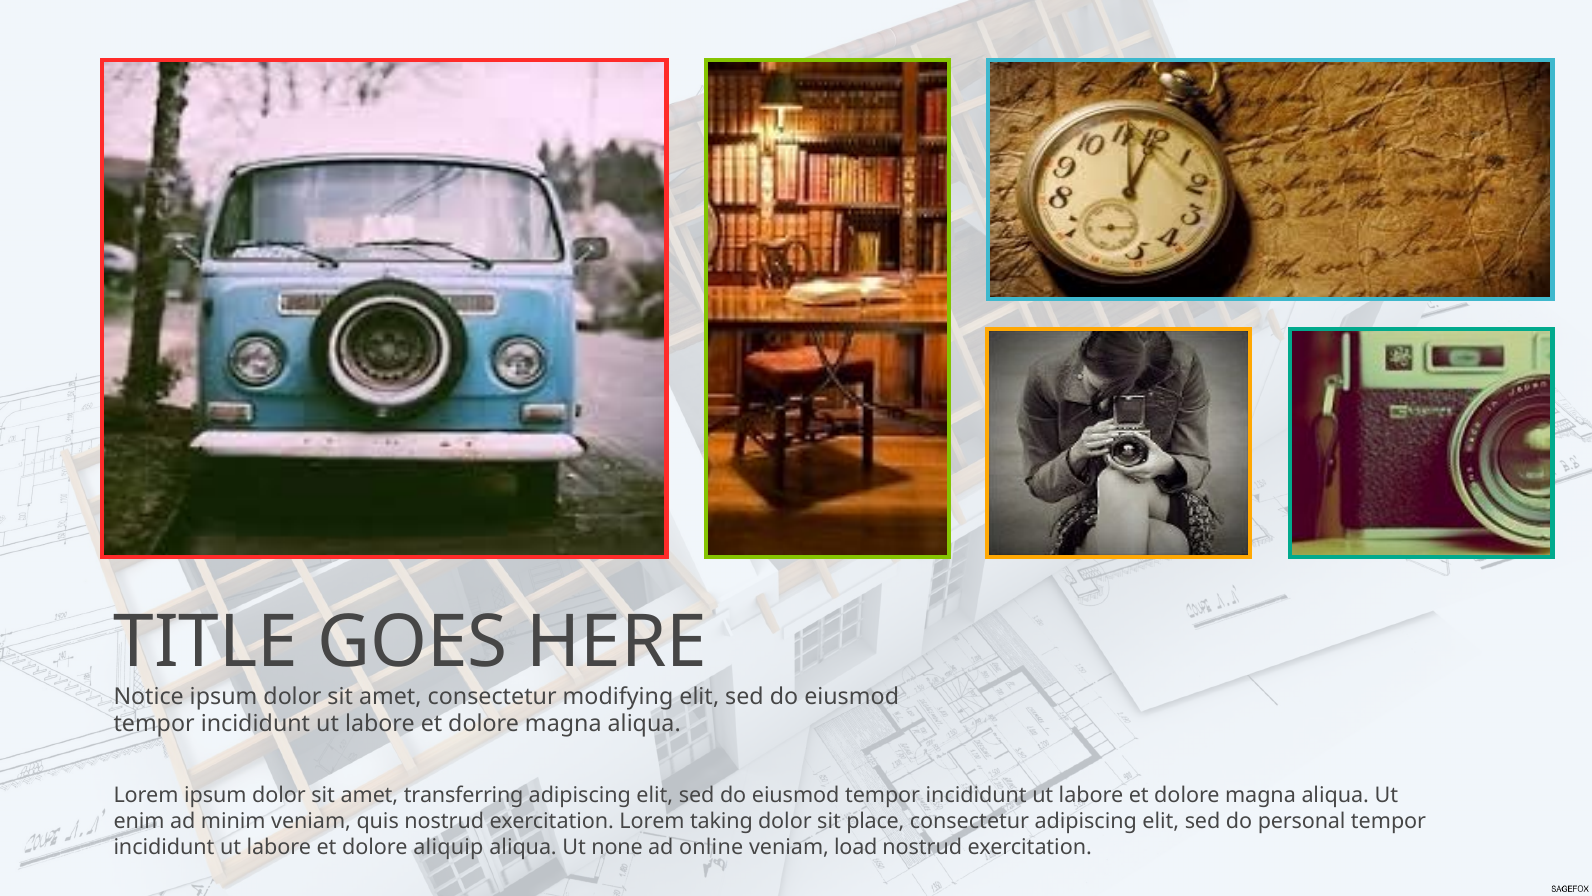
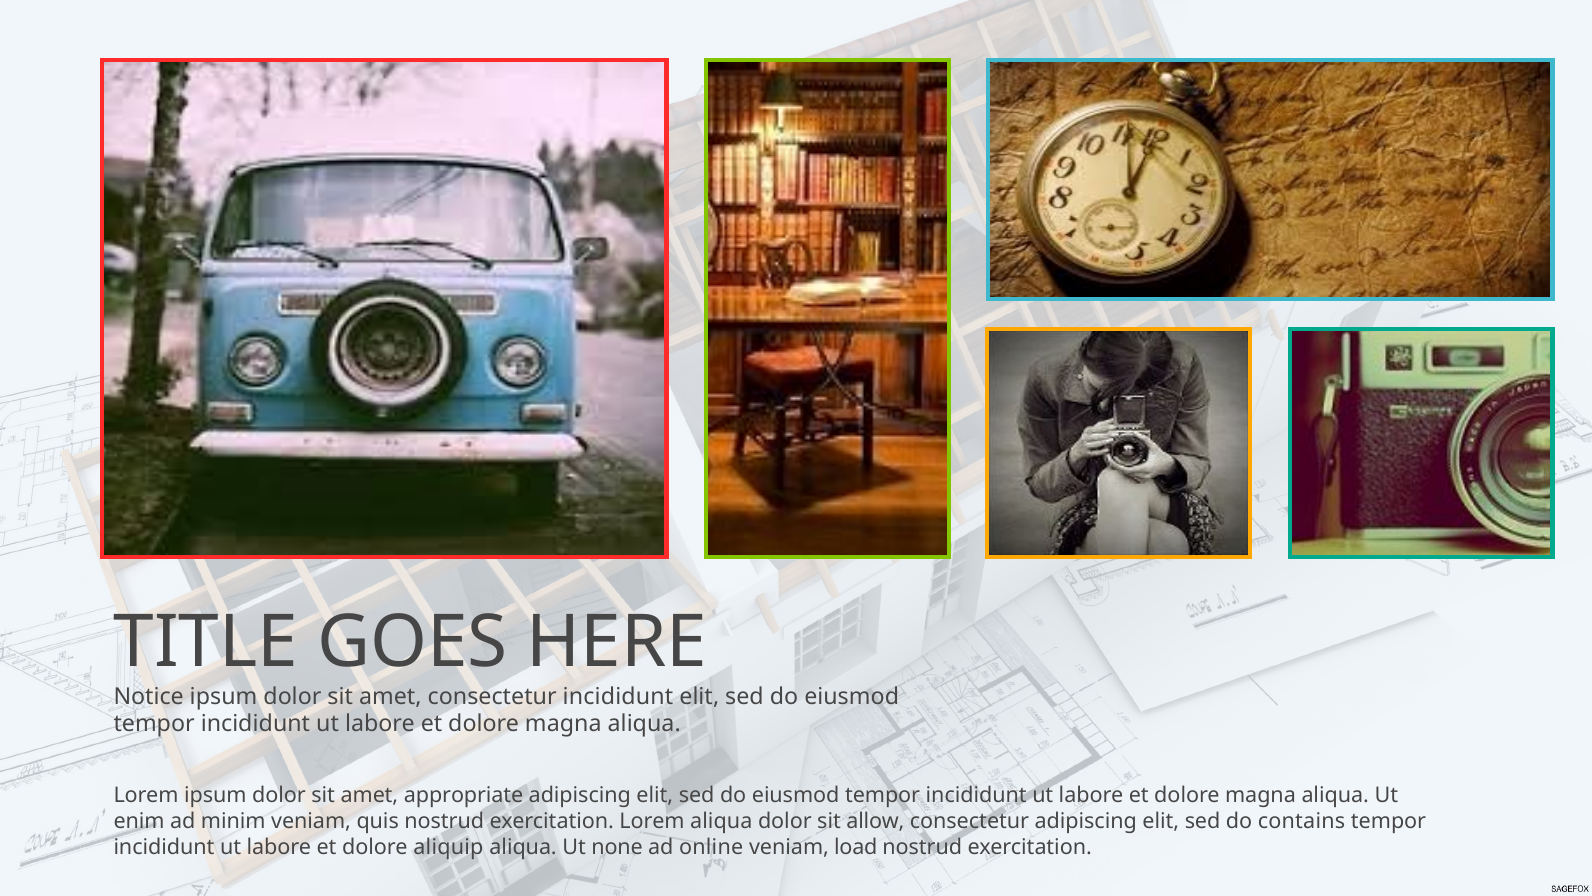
consectetur modifying: modifying -> incididunt (618, 696)
transferring: transferring -> appropriate (464, 795)
Lorem taking: taking -> aliqua (721, 821)
place: place -> allow (875, 821)
personal: personal -> contains (1301, 821)
